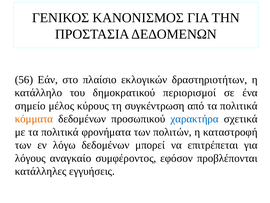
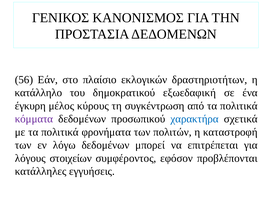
περιορισμοί: περιορισμοί -> εξωεδαφική (190, 93)
σημείο: σημείο -> έγκυρη (30, 106)
κόμματα colour: orange -> purple (34, 119)
αναγκαίο: αναγκαίο -> στοιχείων (71, 158)
